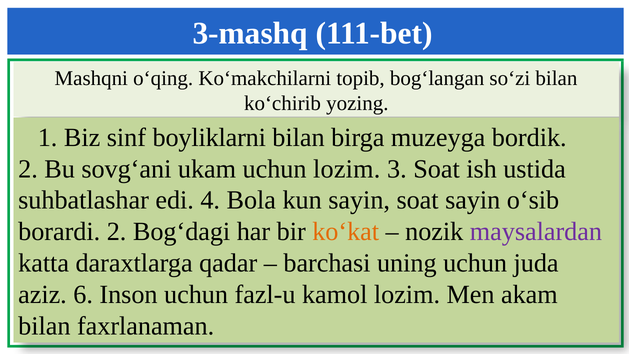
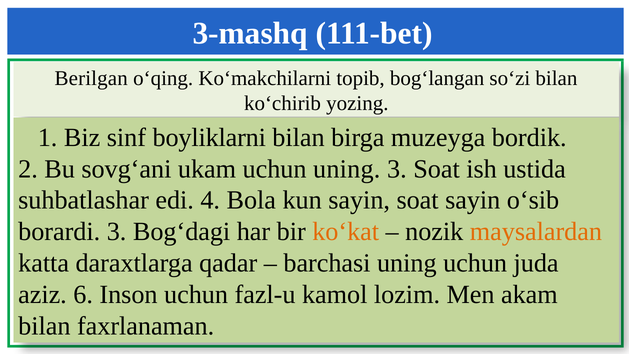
Mashqni: Mashqni -> Berilgan (91, 78)
uchun lozim: lozim -> uning (347, 169)
borardi 2: 2 -> 3 (117, 232)
maysalardan colour: purple -> orange (536, 232)
